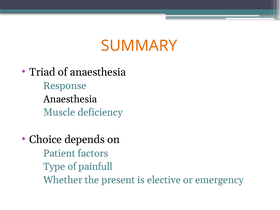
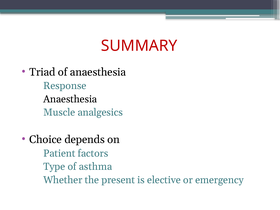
SUMMARY colour: orange -> red (139, 46)
deficiency: deficiency -> analgesics (100, 112)
painfull: painfull -> asthma (95, 167)
